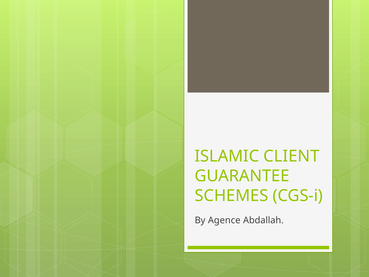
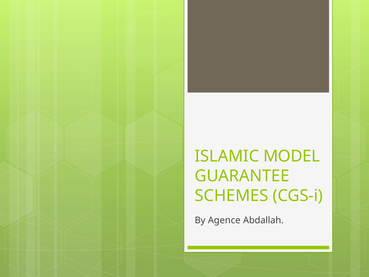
CLIENT: CLIENT -> MODEL (292, 156)
